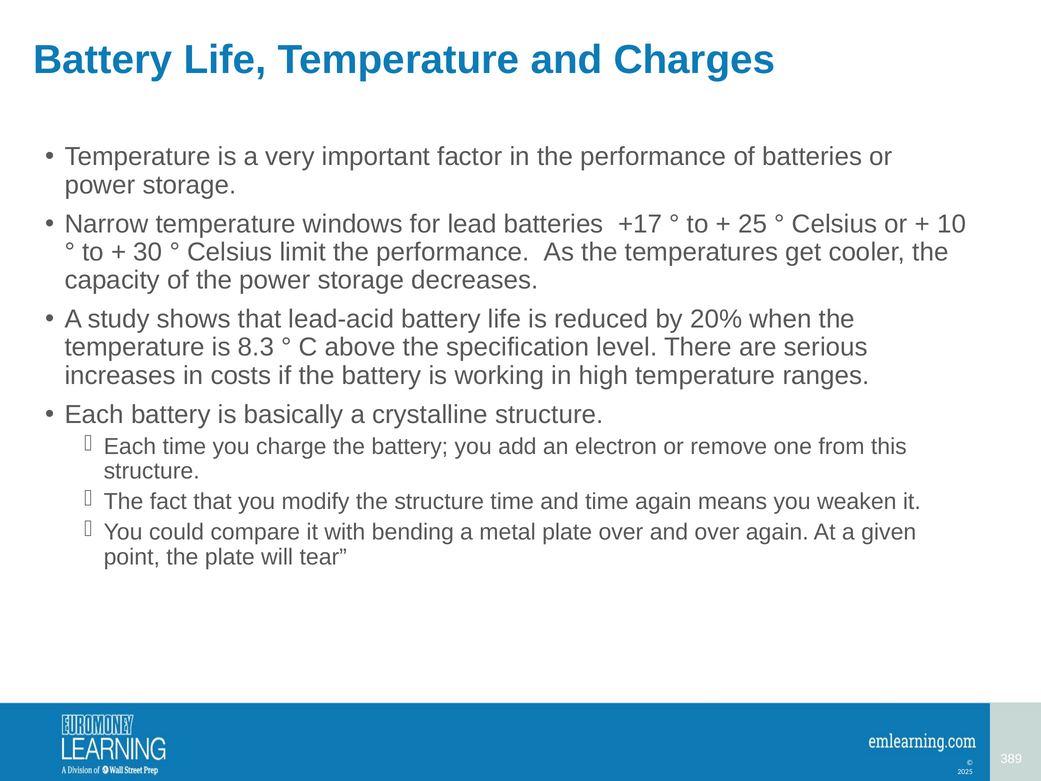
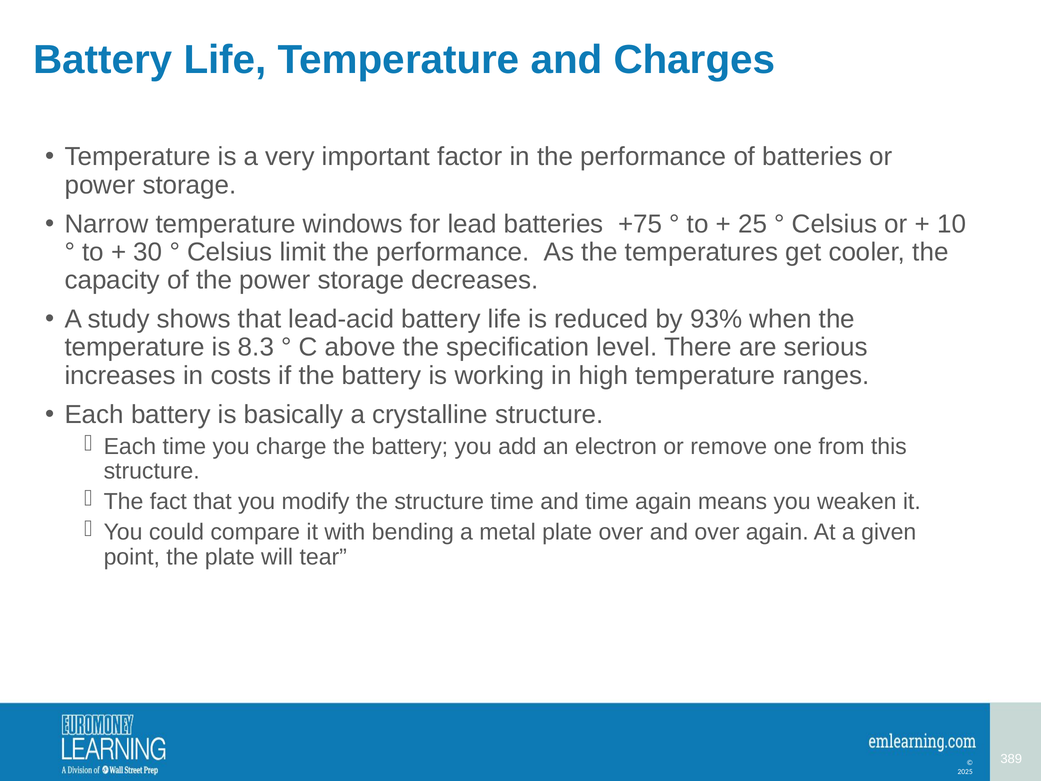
+17: +17 -> +75 (640, 224)
20%: 20% -> 93% (716, 319)
